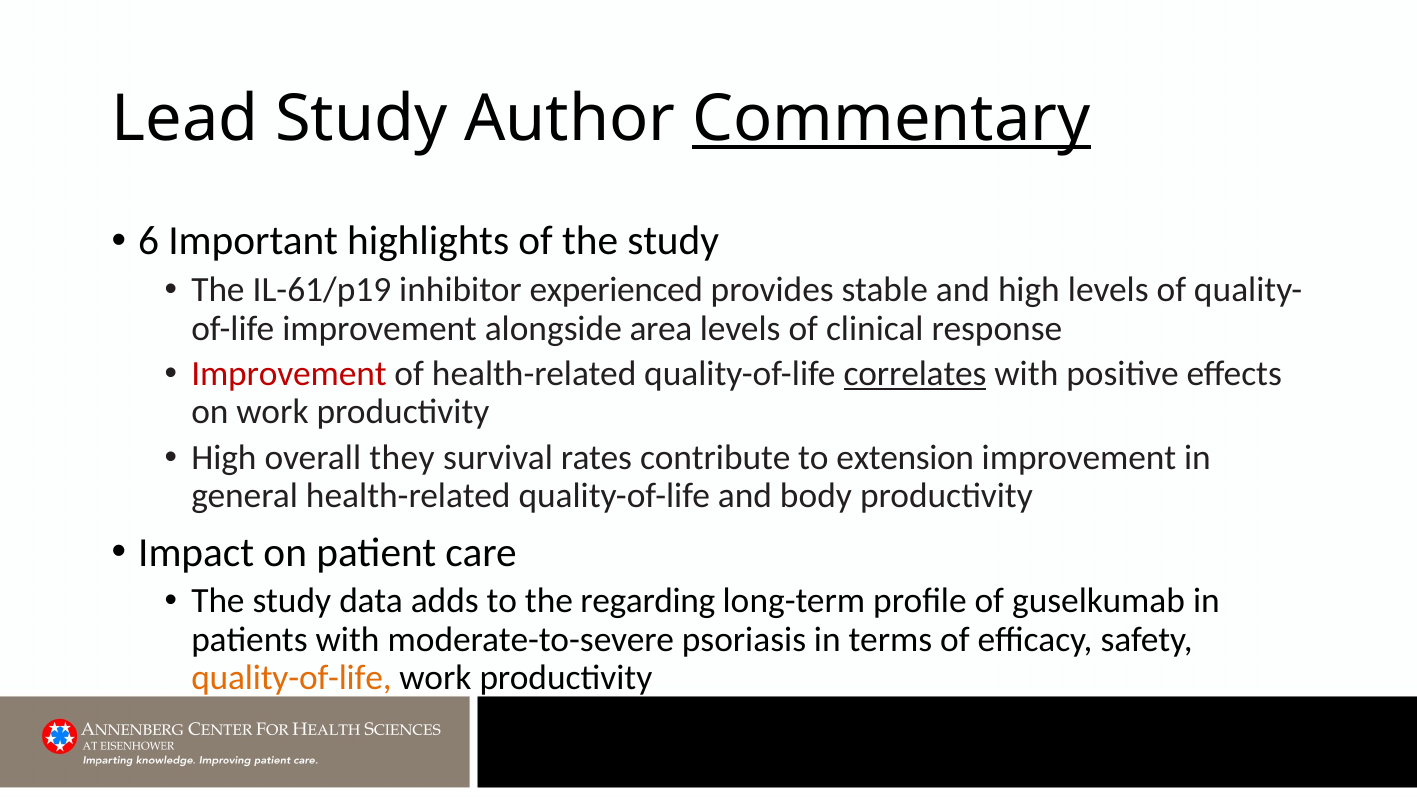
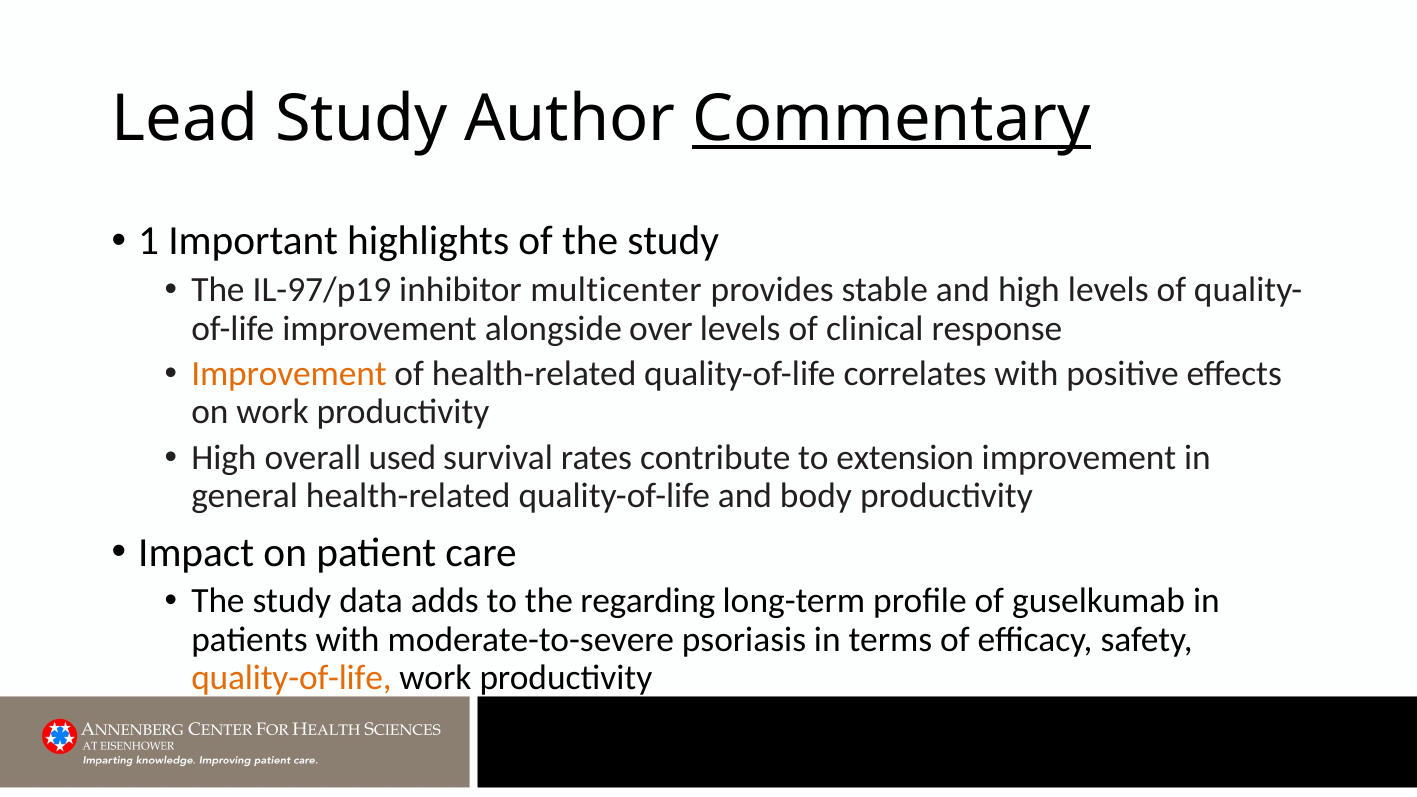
6: 6 -> 1 (149, 241)
IL-61/p19: IL-61/p19 -> IL-97/p19 (322, 290)
experienced: experienced -> multicenter (616, 290)
area: area -> over (661, 328)
Improvement colour: red -> orange (289, 374)
correlates underline: present -> none (915, 374)
they: they -> used (402, 458)
